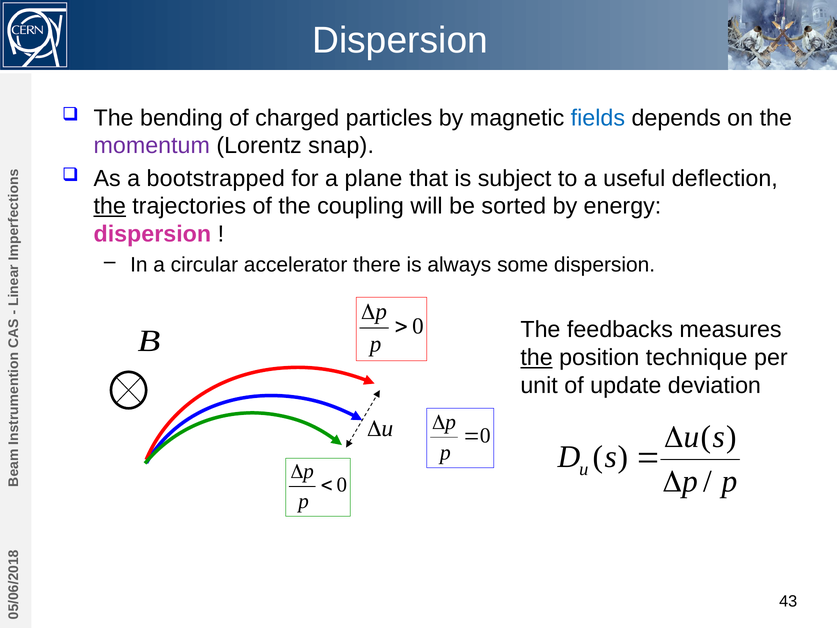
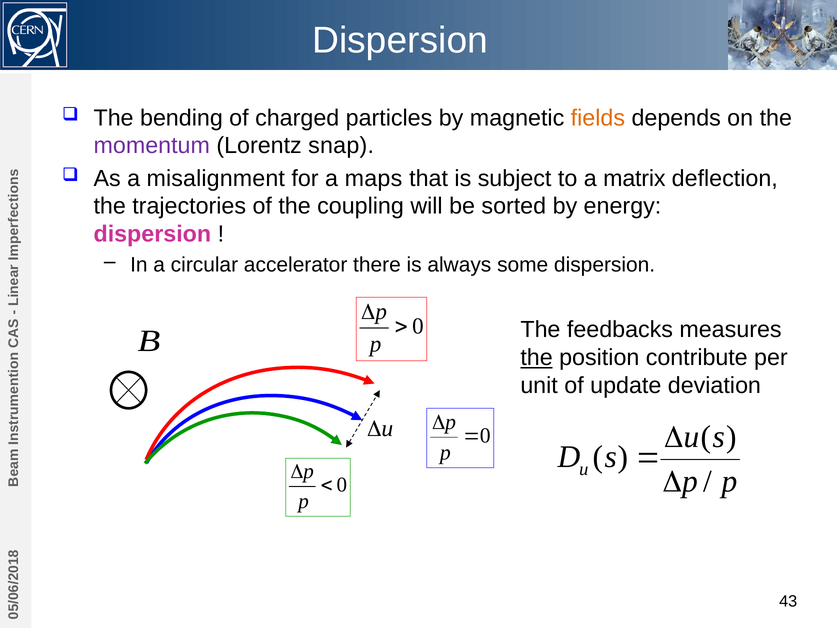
fields colour: blue -> orange (598, 118)
bootstrapped: bootstrapped -> misalignment (216, 178)
plane: plane -> maps (373, 178)
useful: useful -> matrix (634, 178)
the underline: present -> none (110, 206)
technique: technique -> contribute (697, 358)
